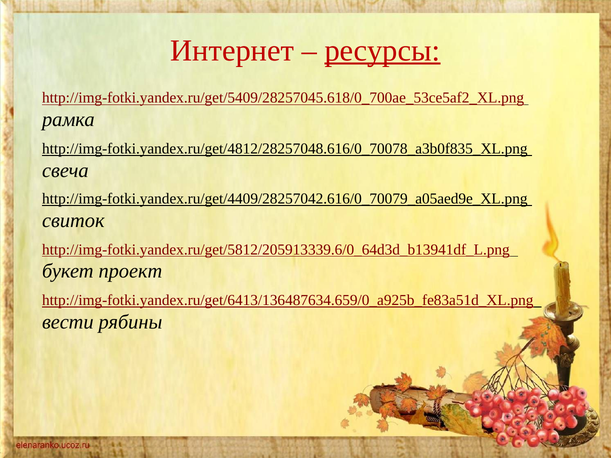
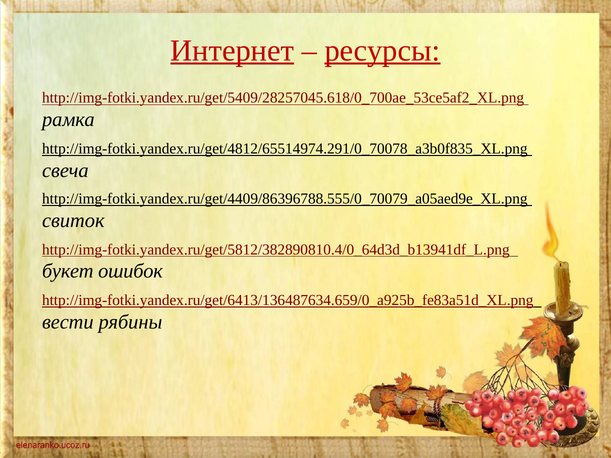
Интернет underline: none -> present (232, 50)
http://img-fotki.yandex.ru/get/4812/28257048.616/0_70078_a3b0f835_XL.png: http://img-fotki.yandex.ru/get/4812/28257048.616/0_70078_a3b0f835_XL.png -> http://img-fotki.yandex.ru/get/4812/65514974.291/0_70078_a3b0f835_XL.png (285, 149)
http://img-fotki.yandex.ru/get/4409/28257042.616/0_70079_a05aed9e_XL.png: http://img-fotki.yandex.ru/get/4409/28257042.616/0_70079_a05aed9e_XL.png -> http://img-fotki.yandex.ru/get/4409/86396788.555/0_70079_a05aed9e_XL.png (285, 199)
http://img-fotki.yandex.ru/get/5812/205913339.6/0_64d3d_b13941df_L.png: http://img-fotki.yandex.ru/get/5812/205913339.6/0_64d3d_b13941df_L.png -> http://img-fotki.yandex.ru/get/5812/382890810.4/0_64d3d_b13941df_L.png (276, 250)
проект: проект -> ошибок (130, 271)
